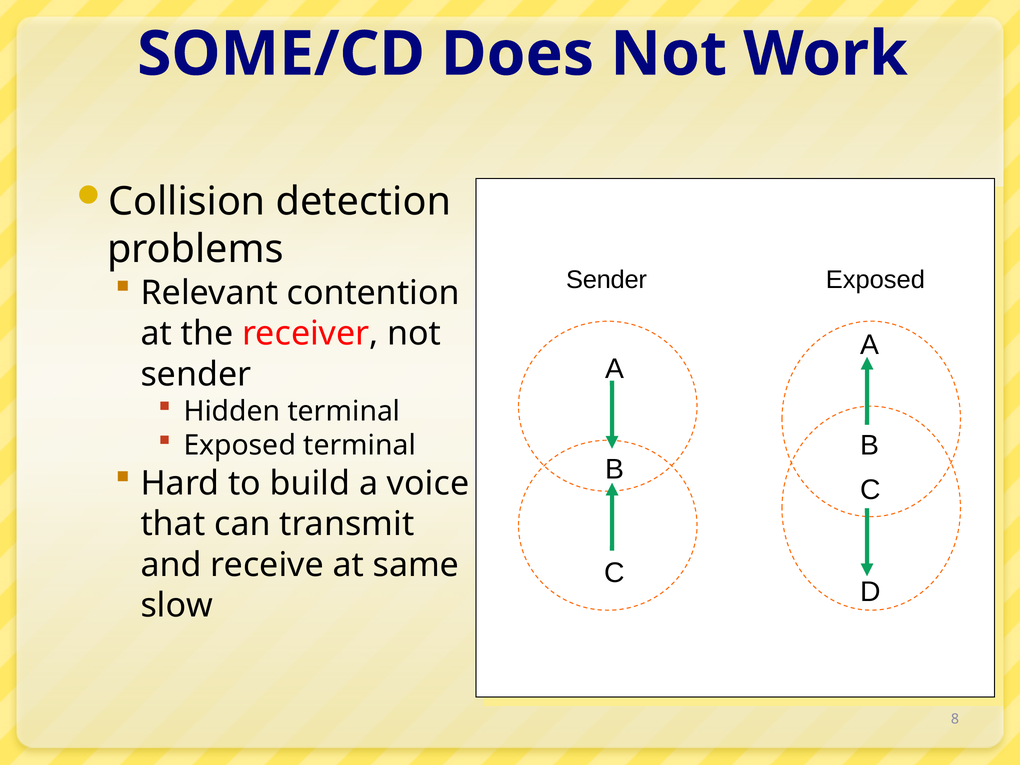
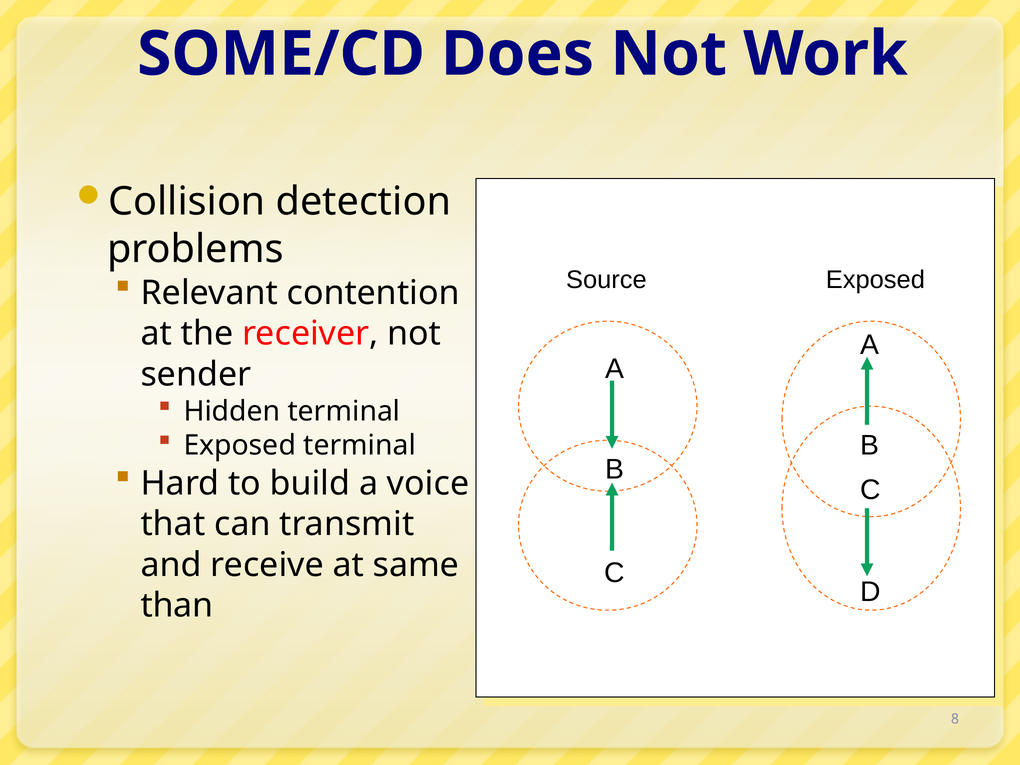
Sender: Sender -> Source (606, 280)
slow: slow -> than (177, 606)
